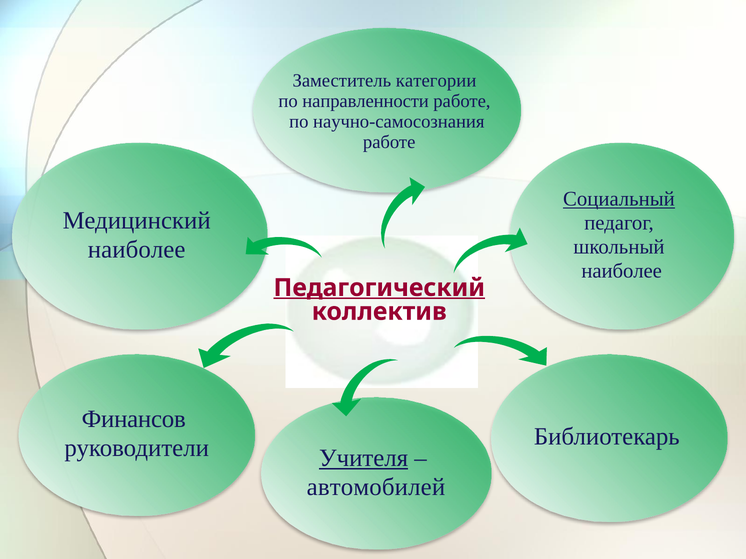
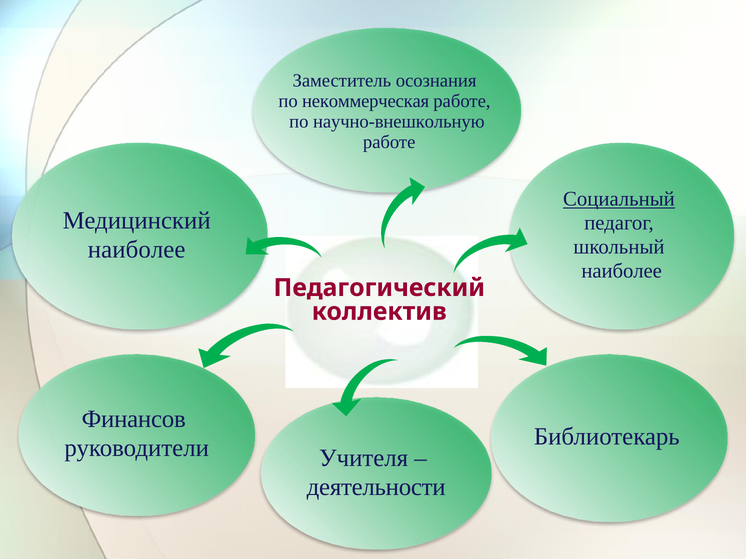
категории: категории -> осознания (436, 81)
направленности: направленности -> некоммерческая (366, 101)
научно-самосознания: научно-самосознания -> научно-внешкольную (399, 122)
Педагогический underline: present -> none (379, 288)
Учителя underline: present -> none (364, 458)
автомобилей: автомобилей -> деятельности (376, 487)
